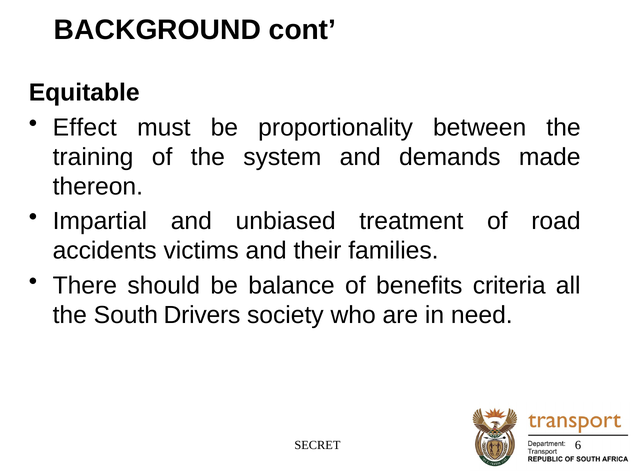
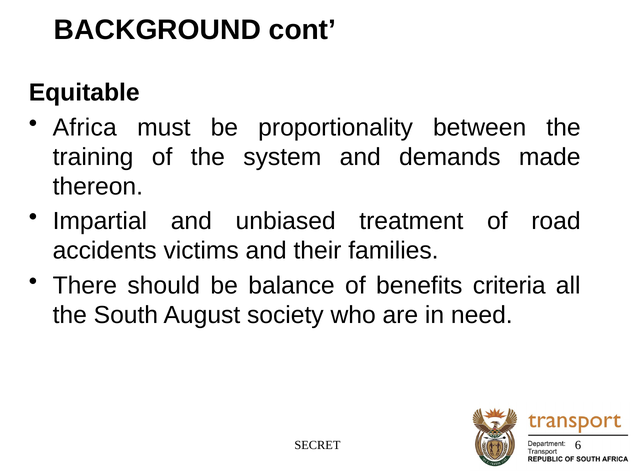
Effect: Effect -> Africa (85, 127)
Drivers: Drivers -> August (202, 315)
